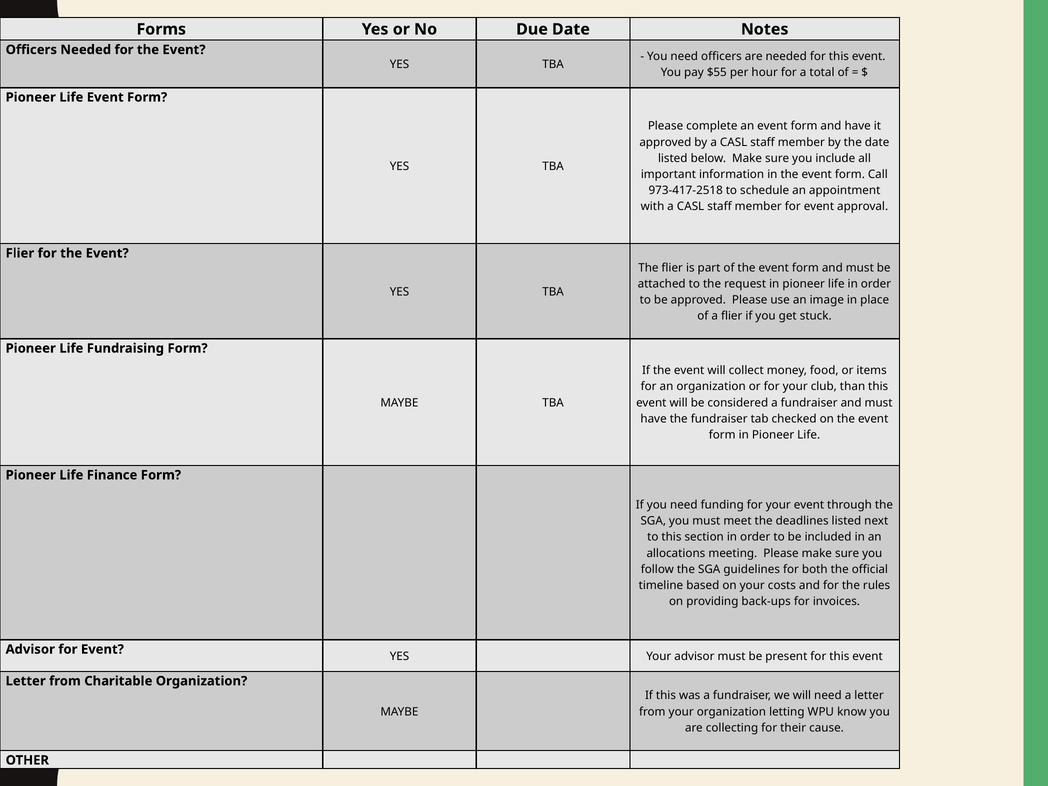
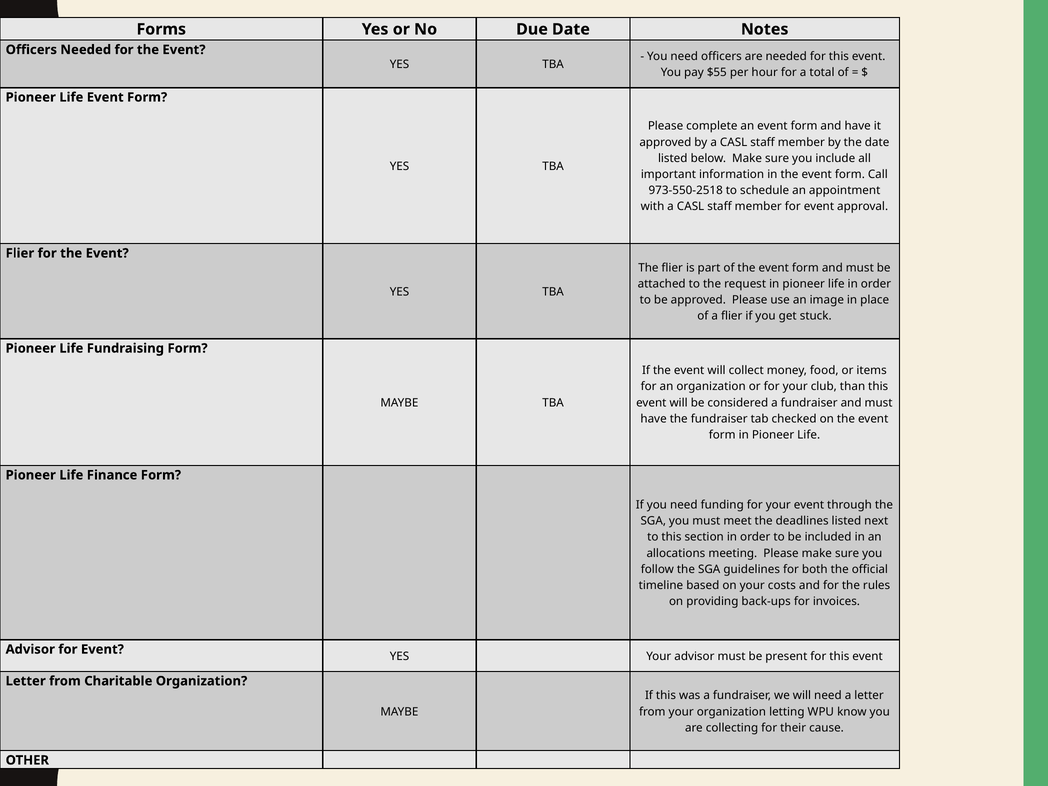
973-417-2518: 973-417-2518 -> 973-550-2518 (686, 190)
